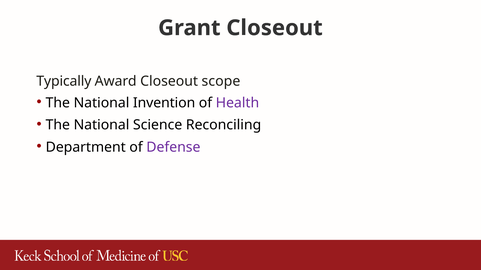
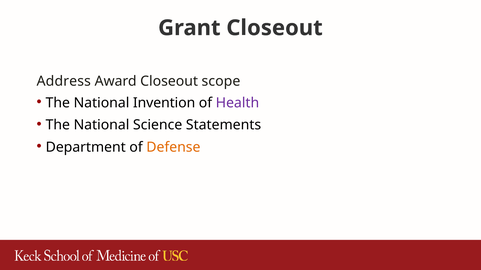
Typically: Typically -> Address (64, 81)
Reconciling: Reconciling -> Statements (224, 125)
Defense colour: purple -> orange (173, 147)
